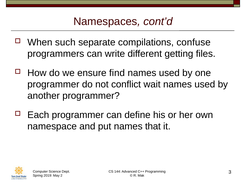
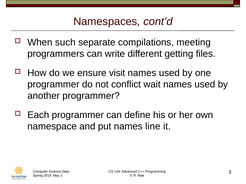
confuse: confuse -> meeting (194, 42)
find: find -> visit (117, 73)
that: that -> line (153, 127)
